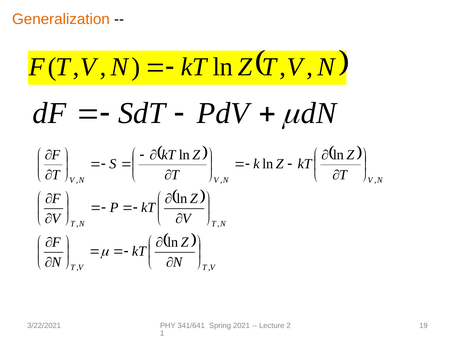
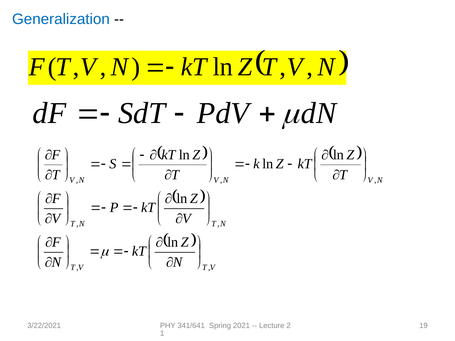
Generalization colour: orange -> blue (61, 19)
